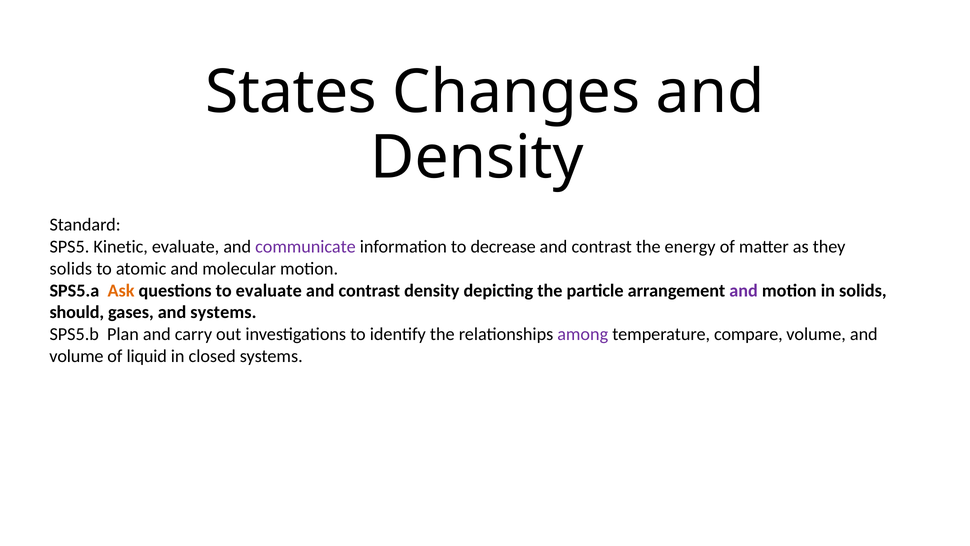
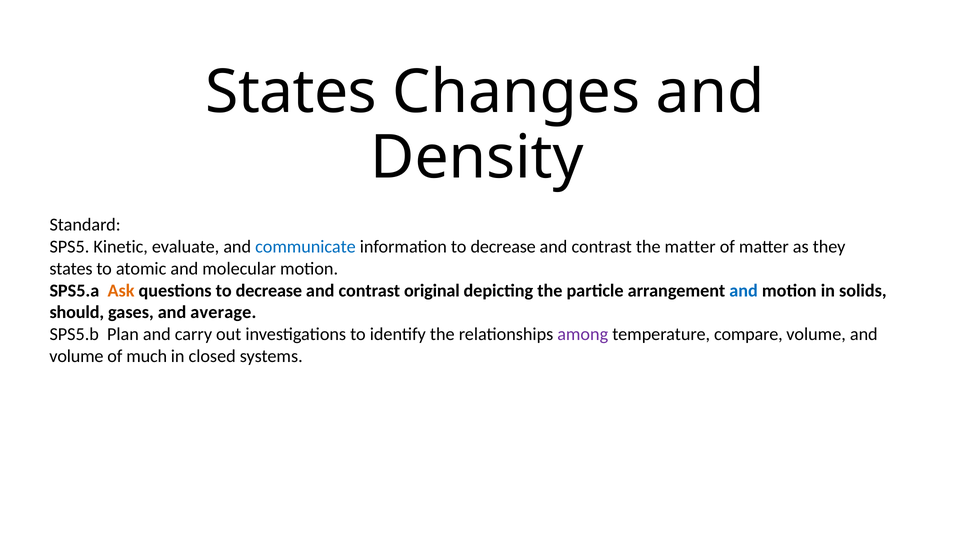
communicate colour: purple -> blue (305, 247)
the energy: energy -> matter (690, 247)
solids: solids -> states (71, 268)
questions to evaluate: evaluate -> decrease (269, 290)
contrast density: density -> original (432, 290)
and colour: purple -> blue (744, 290)
and systems: systems -> average (223, 312)
liquid: liquid -> much (147, 356)
